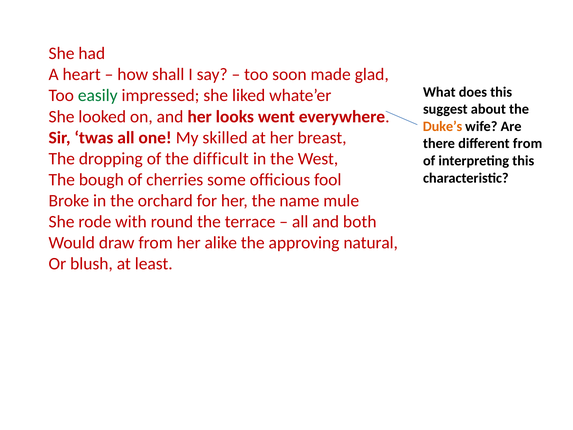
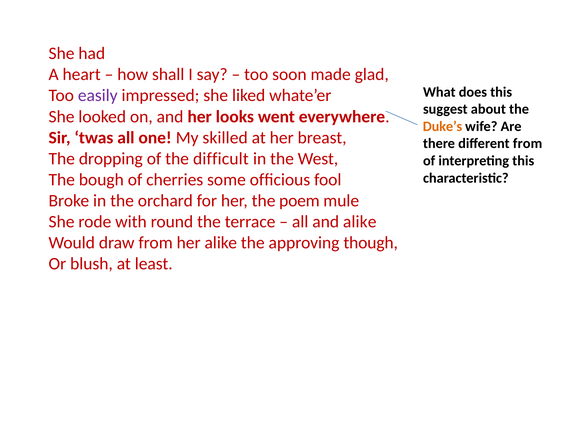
easily colour: green -> purple (98, 95)
name: name -> poem (299, 201)
and both: both -> alike (360, 222)
natural: natural -> though (371, 243)
